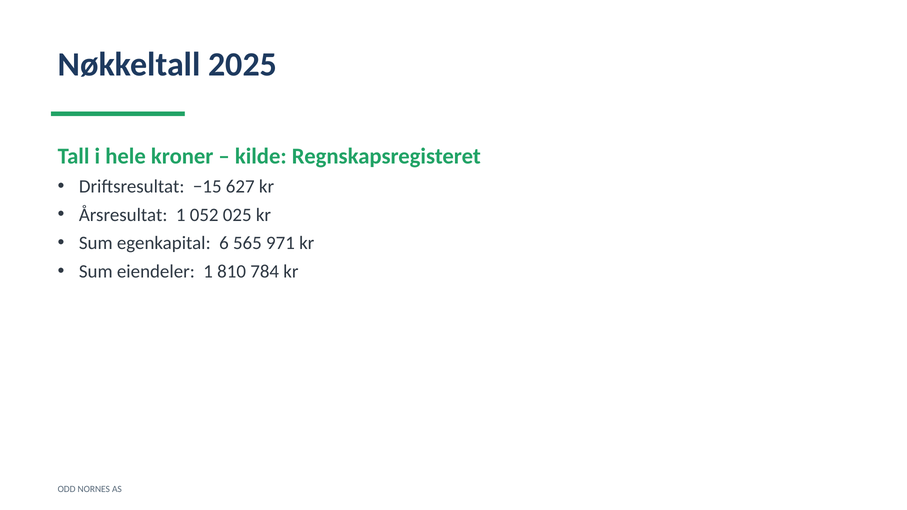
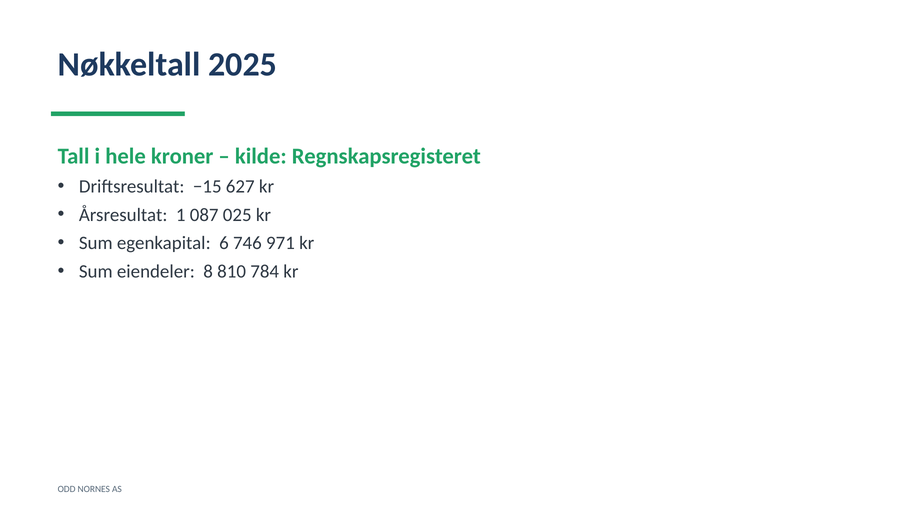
052: 052 -> 087 (204, 215)
565: 565 -> 746 (247, 243)
eiendeler 1: 1 -> 8 (208, 272)
